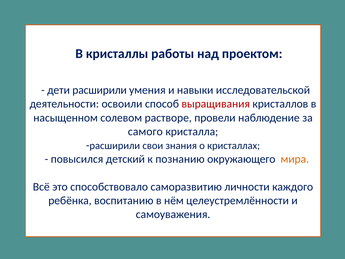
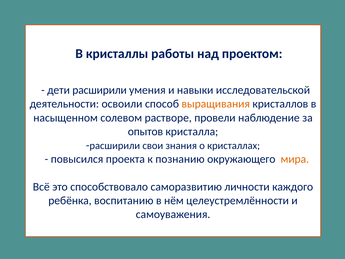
выращивания colour: red -> orange (216, 104)
самого: самого -> опытов (145, 131)
детский: детский -> проекта (125, 159)
